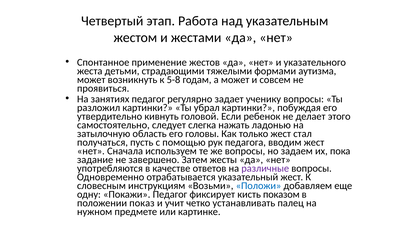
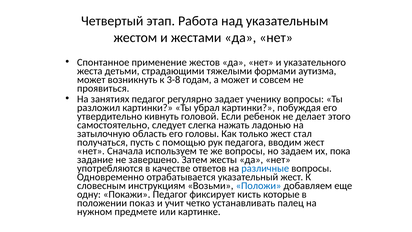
5-8: 5-8 -> 3-8 (173, 80)
различные colour: purple -> blue (265, 168)
показом: показом -> которые (281, 194)
